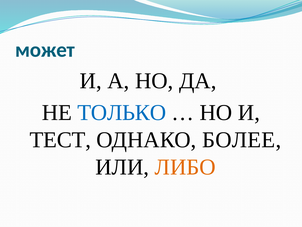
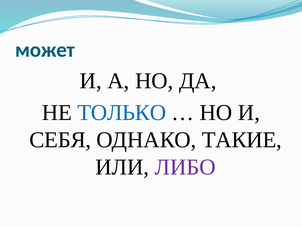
ТЕСТ: ТЕСТ -> СЕБЯ (60, 139)
БОЛЕЕ: БОЛЕЕ -> ТАКИЕ (242, 139)
ЛИБО colour: orange -> purple (185, 167)
